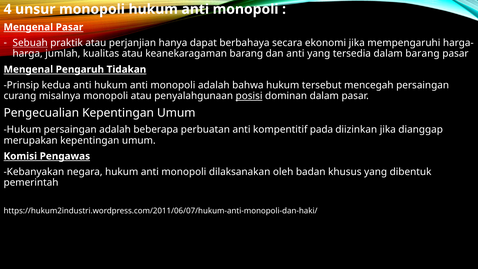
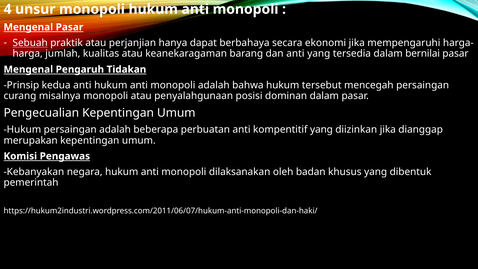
dalam barang: barang -> bernilai (423, 54)
posisi underline: present -> none (249, 96)
kompentitif pada: pada -> yang (321, 130)
